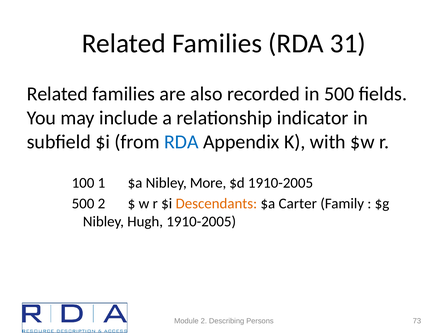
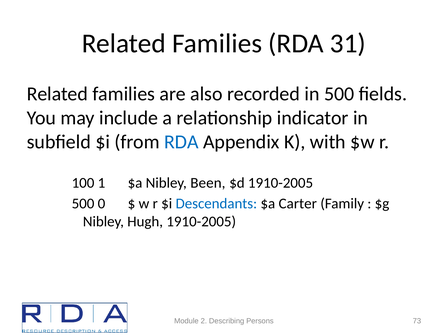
More: More -> Been (208, 183)
500 2: 2 -> 0 (101, 204)
Descendants colour: orange -> blue (216, 204)
